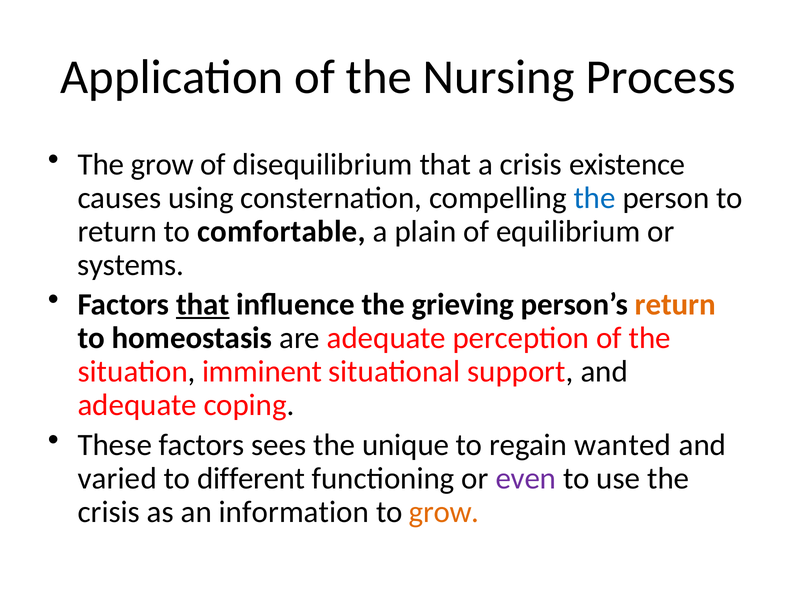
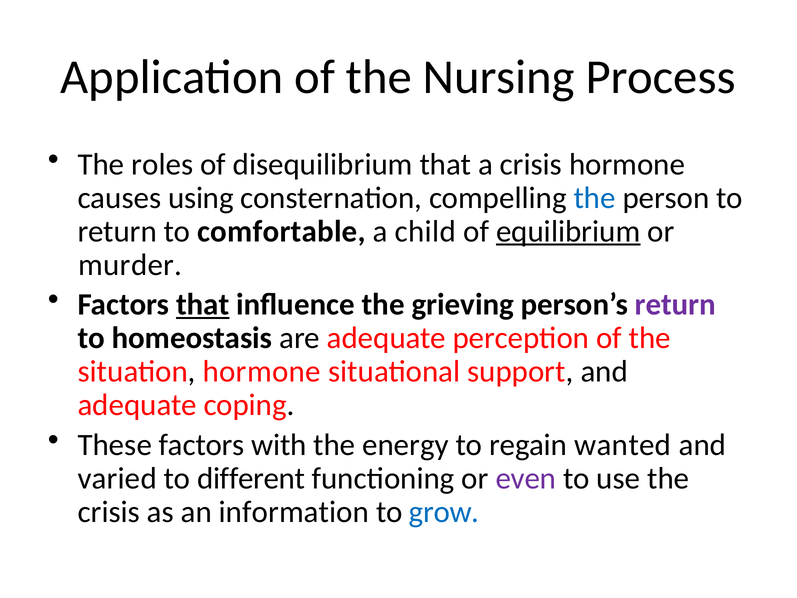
The grow: grow -> roles (162, 164)
crisis existence: existence -> hormone (627, 164)
plain: plain -> child (425, 231)
equilibrium underline: none -> present (568, 231)
systems: systems -> murder (130, 265)
return colour: orange -> purple (675, 305)
situation imminent: imminent -> hormone (262, 371)
sees: sees -> with (279, 445)
unique: unique -> energy (406, 445)
grow colour: orange -> blue (444, 512)
